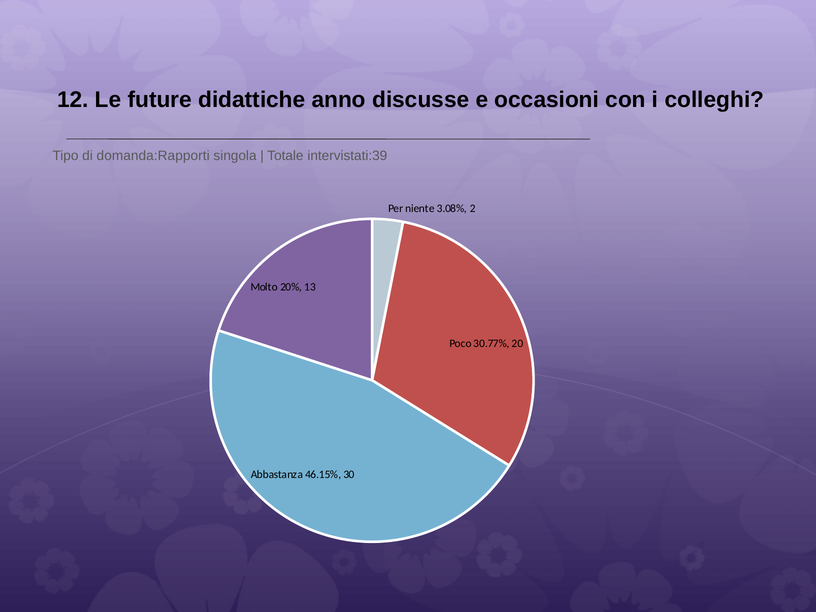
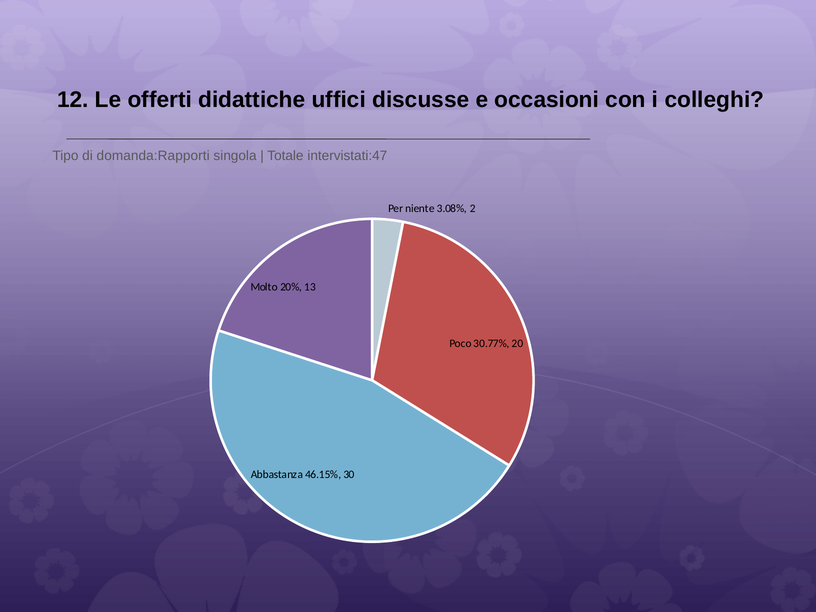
future: future -> offerti (160, 100)
anno: anno -> uffici (339, 100)
intervistati:39: intervistati:39 -> intervistati:47 (347, 156)
